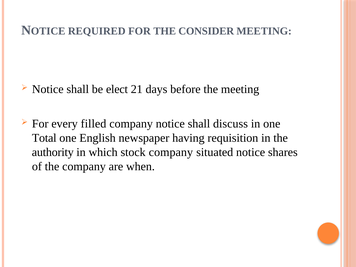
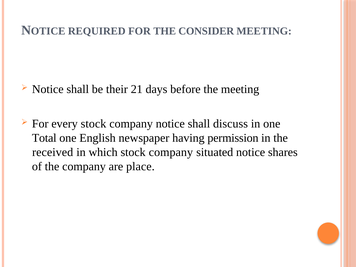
elect: elect -> their (117, 89)
every filled: filled -> stock (94, 124)
requisition: requisition -> permission (233, 138)
authority: authority -> received (53, 152)
when: when -> place (140, 166)
